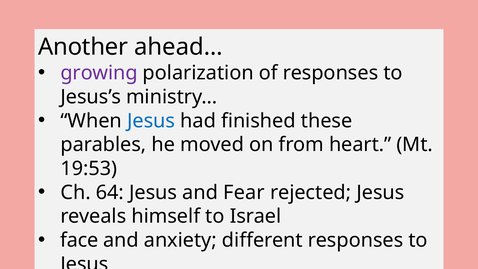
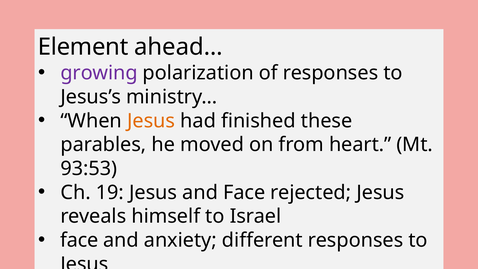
Another: Another -> Element (83, 47)
Jesus colour: blue -> orange (151, 121)
19:53: 19:53 -> 93:53 (89, 168)
64: 64 -> 19 (110, 192)
and Fear: Fear -> Face (244, 192)
